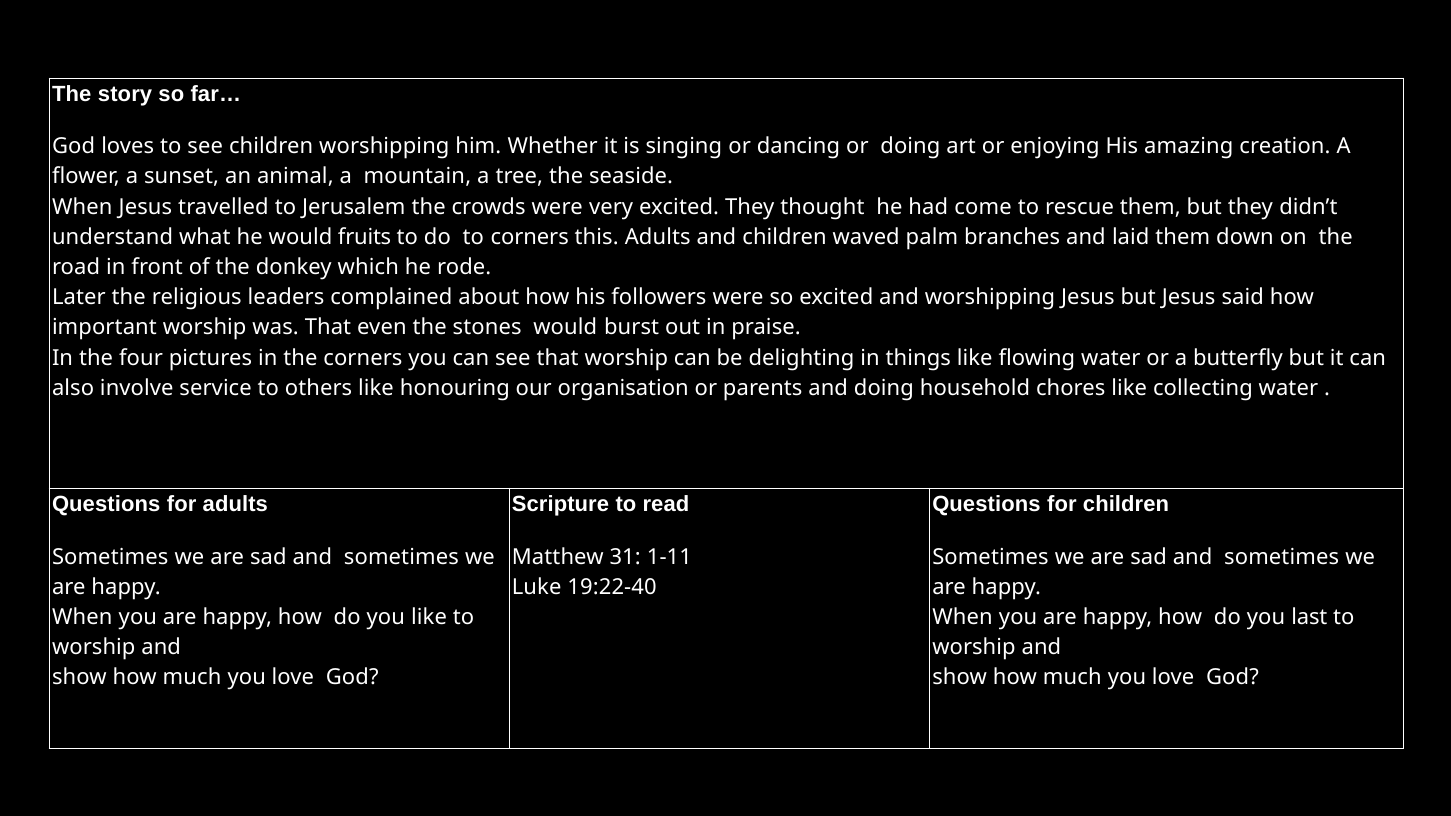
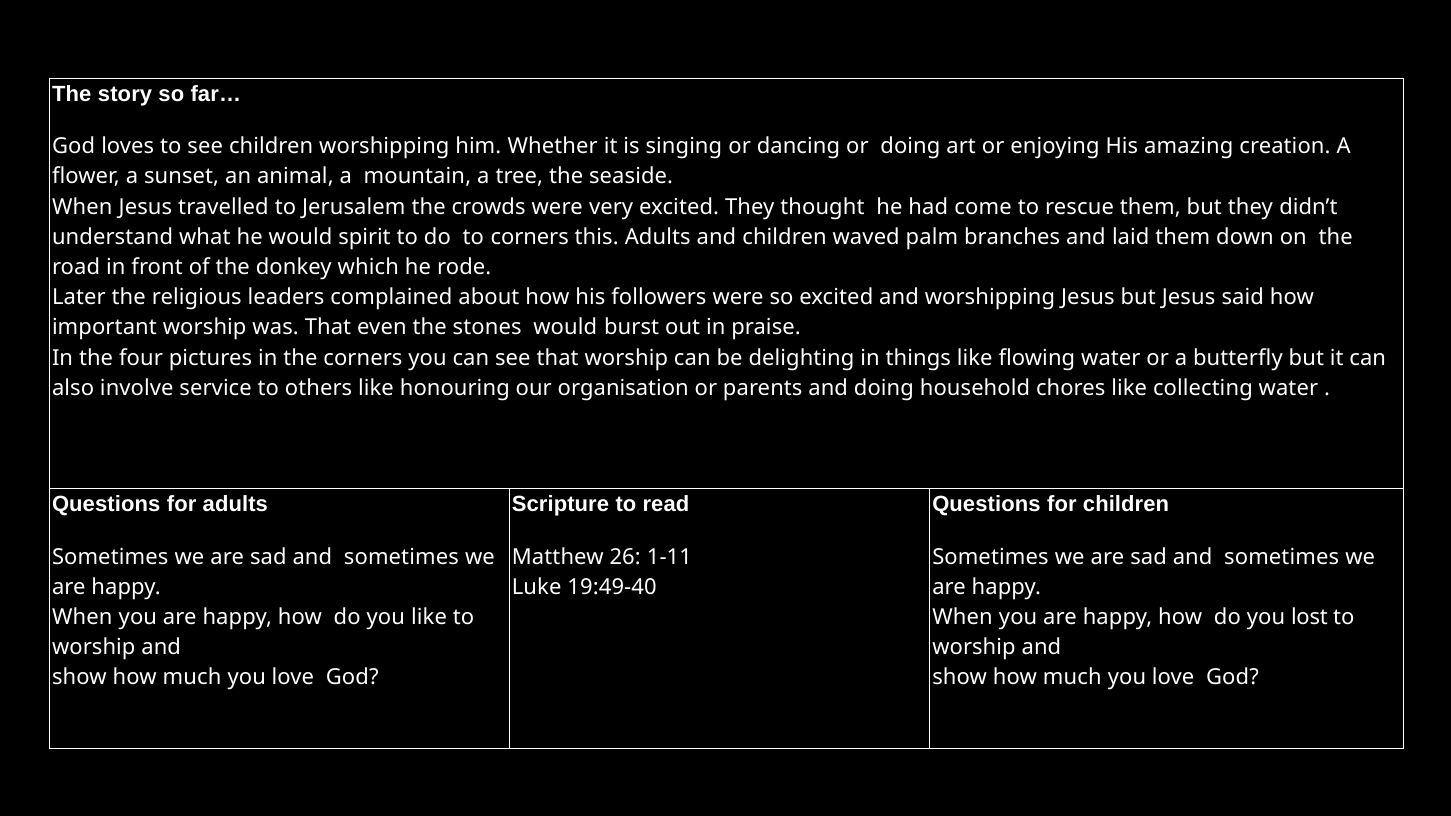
fruits: fruits -> spirit (365, 237)
31: 31 -> 26 (625, 557)
19:22-40: 19:22-40 -> 19:49-40 (612, 588)
last: last -> lost (1309, 617)
